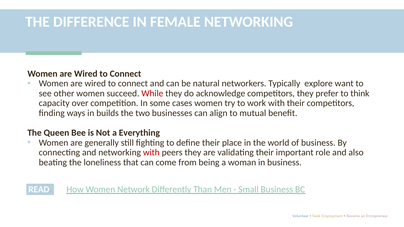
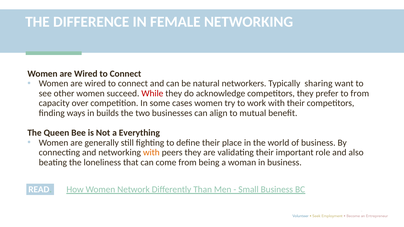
explore: explore -> sharing (319, 84)
to think: think -> from (360, 94)
with colour: red -> orange (151, 153)
